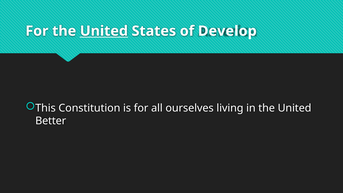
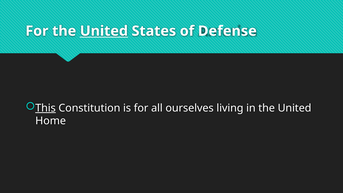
Develop: Develop -> Defense (227, 31)
This underline: none -> present (45, 108)
Better: Better -> Home (51, 121)
